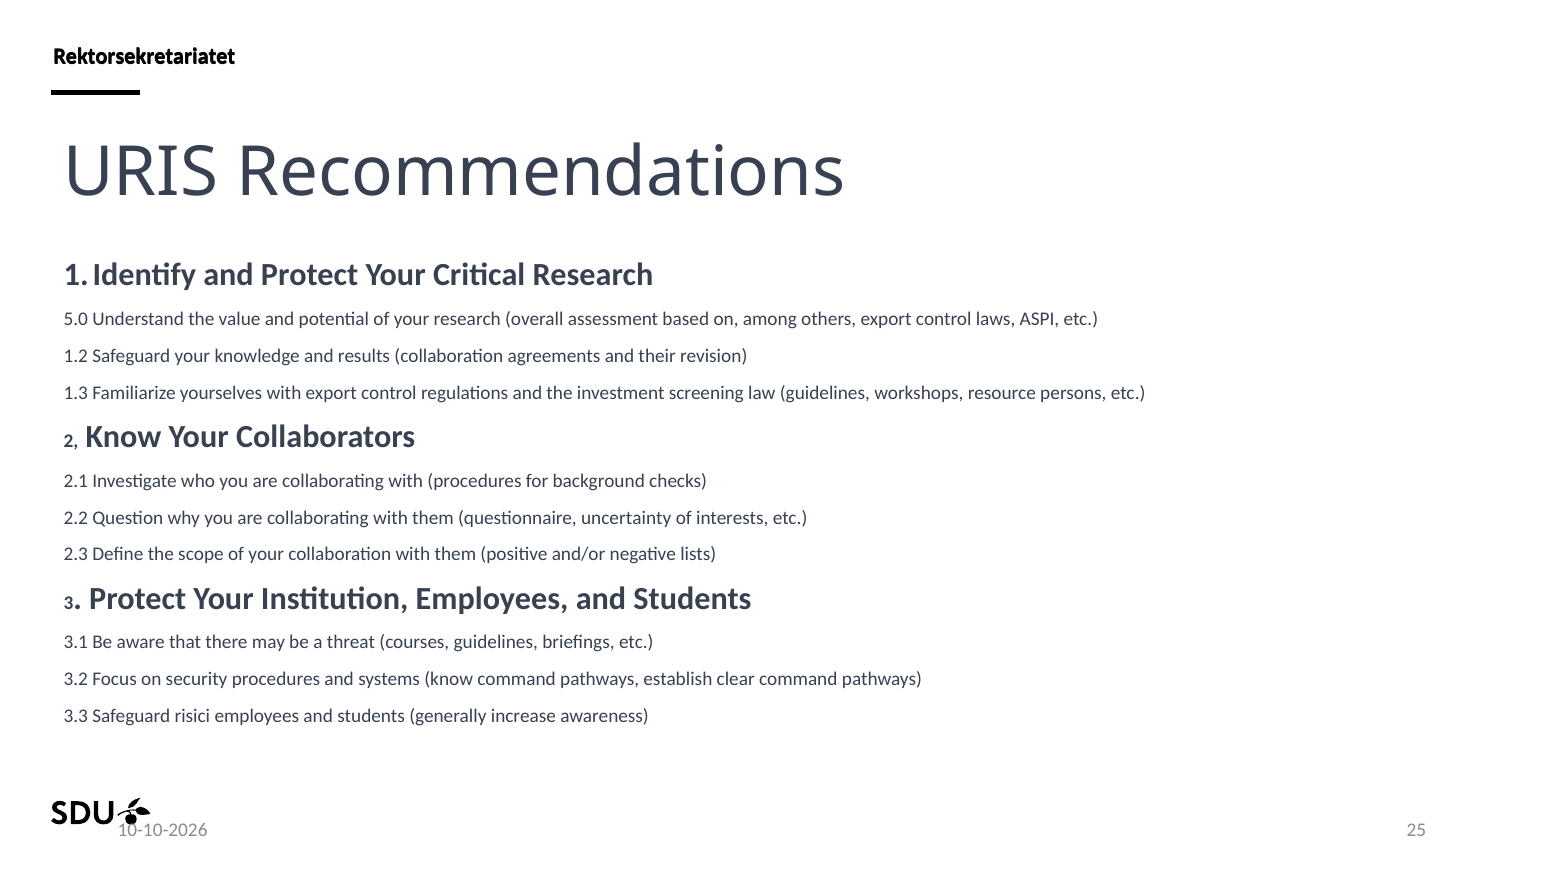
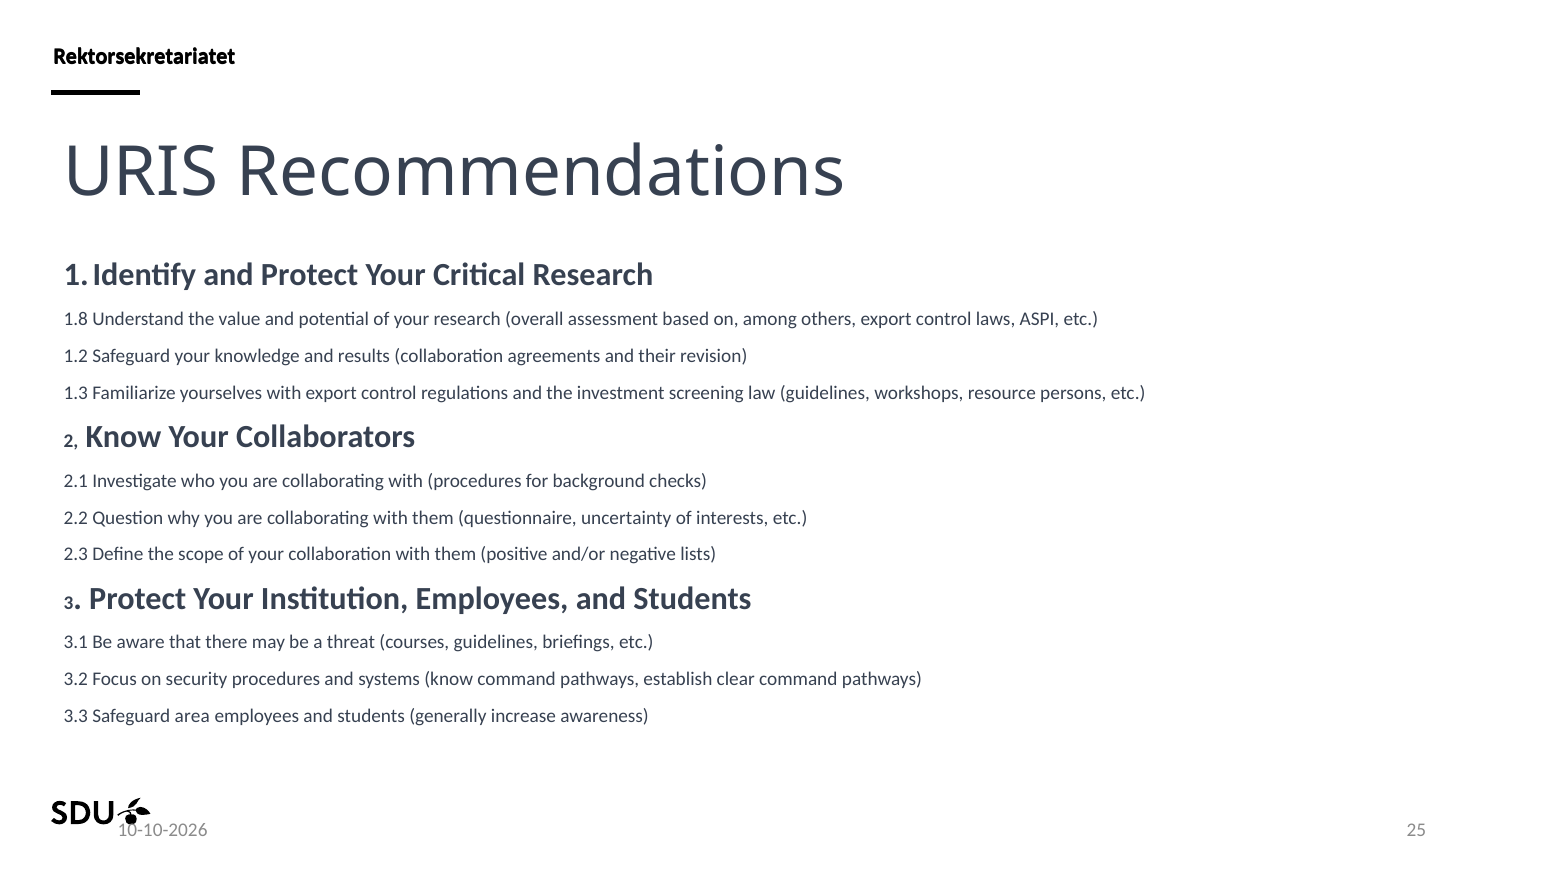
5.0: 5.0 -> 1.8 (76, 319)
risici: risici -> area (192, 716)
